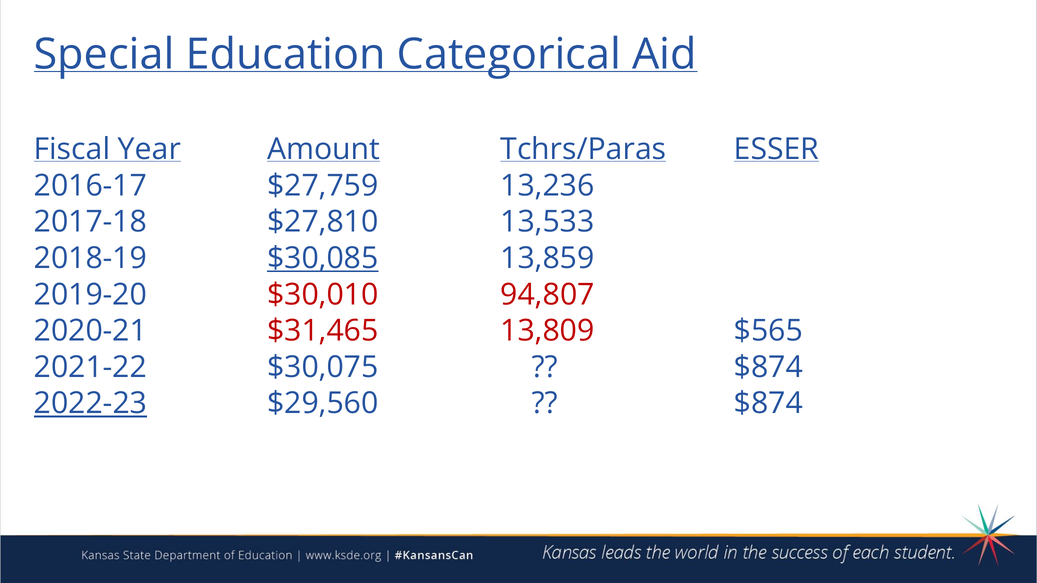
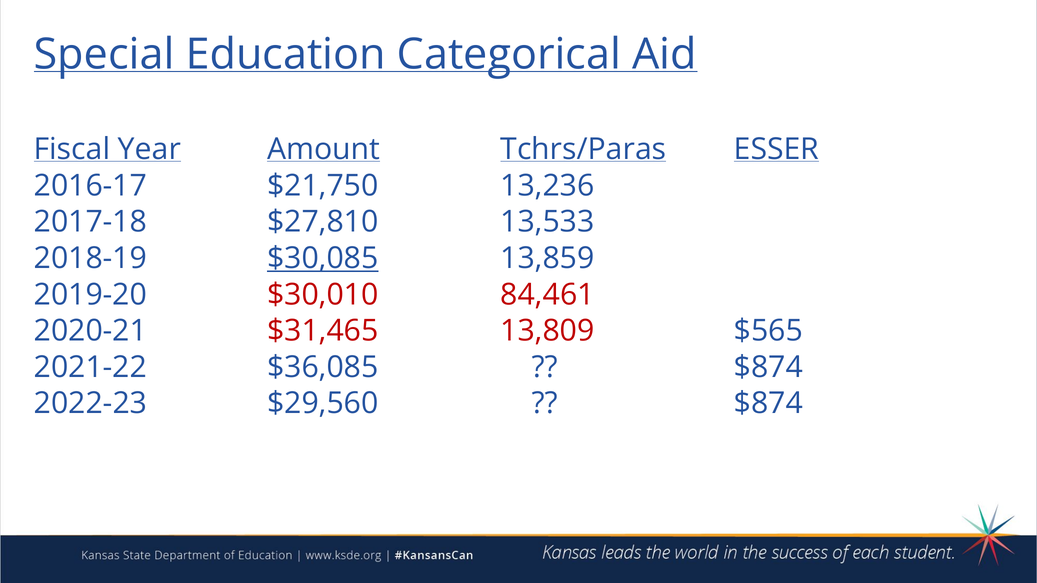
$27,759: $27,759 -> $21,750 (323, 186)
94,807: 94,807 -> 84,461 (548, 295)
$30,075: $30,075 -> $36,085 (323, 367)
2022-23 underline: present -> none (90, 404)
